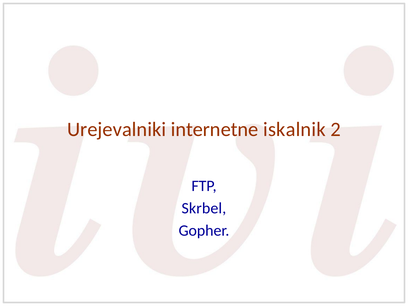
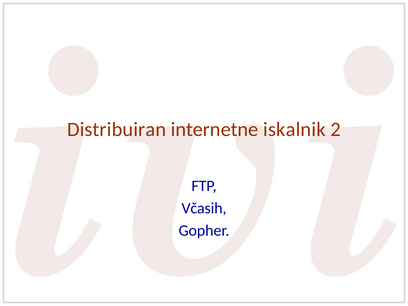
Urejevalniki: Urejevalniki -> Distribuiran (117, 129)
Skrbel: Skrbel -> Včasih (204, 208)
